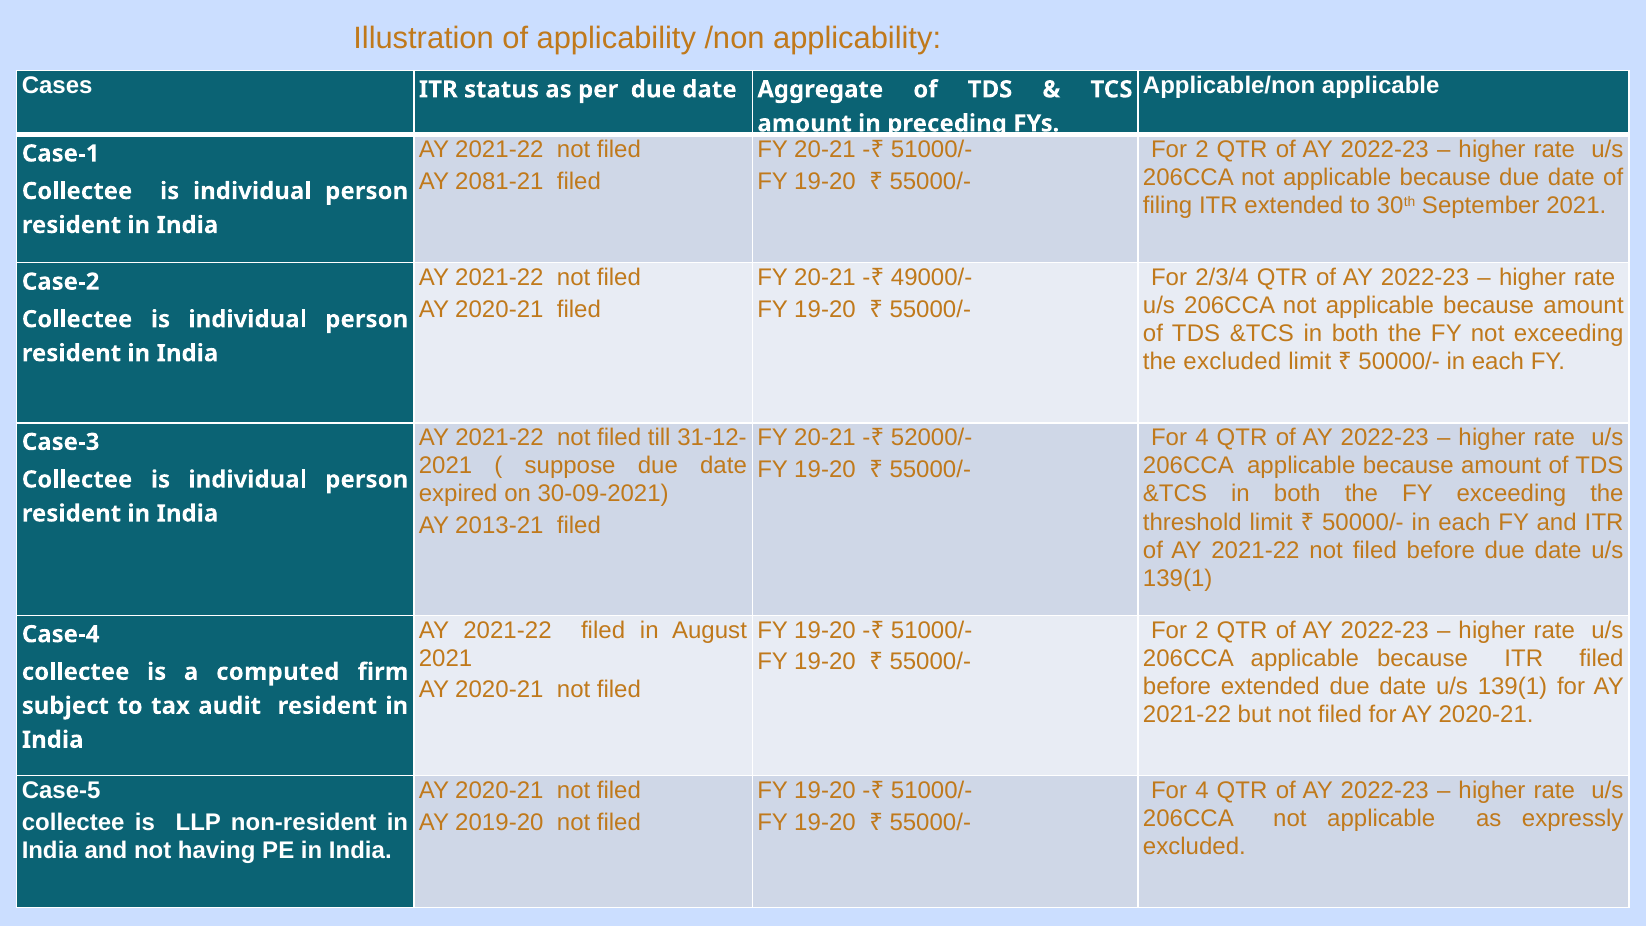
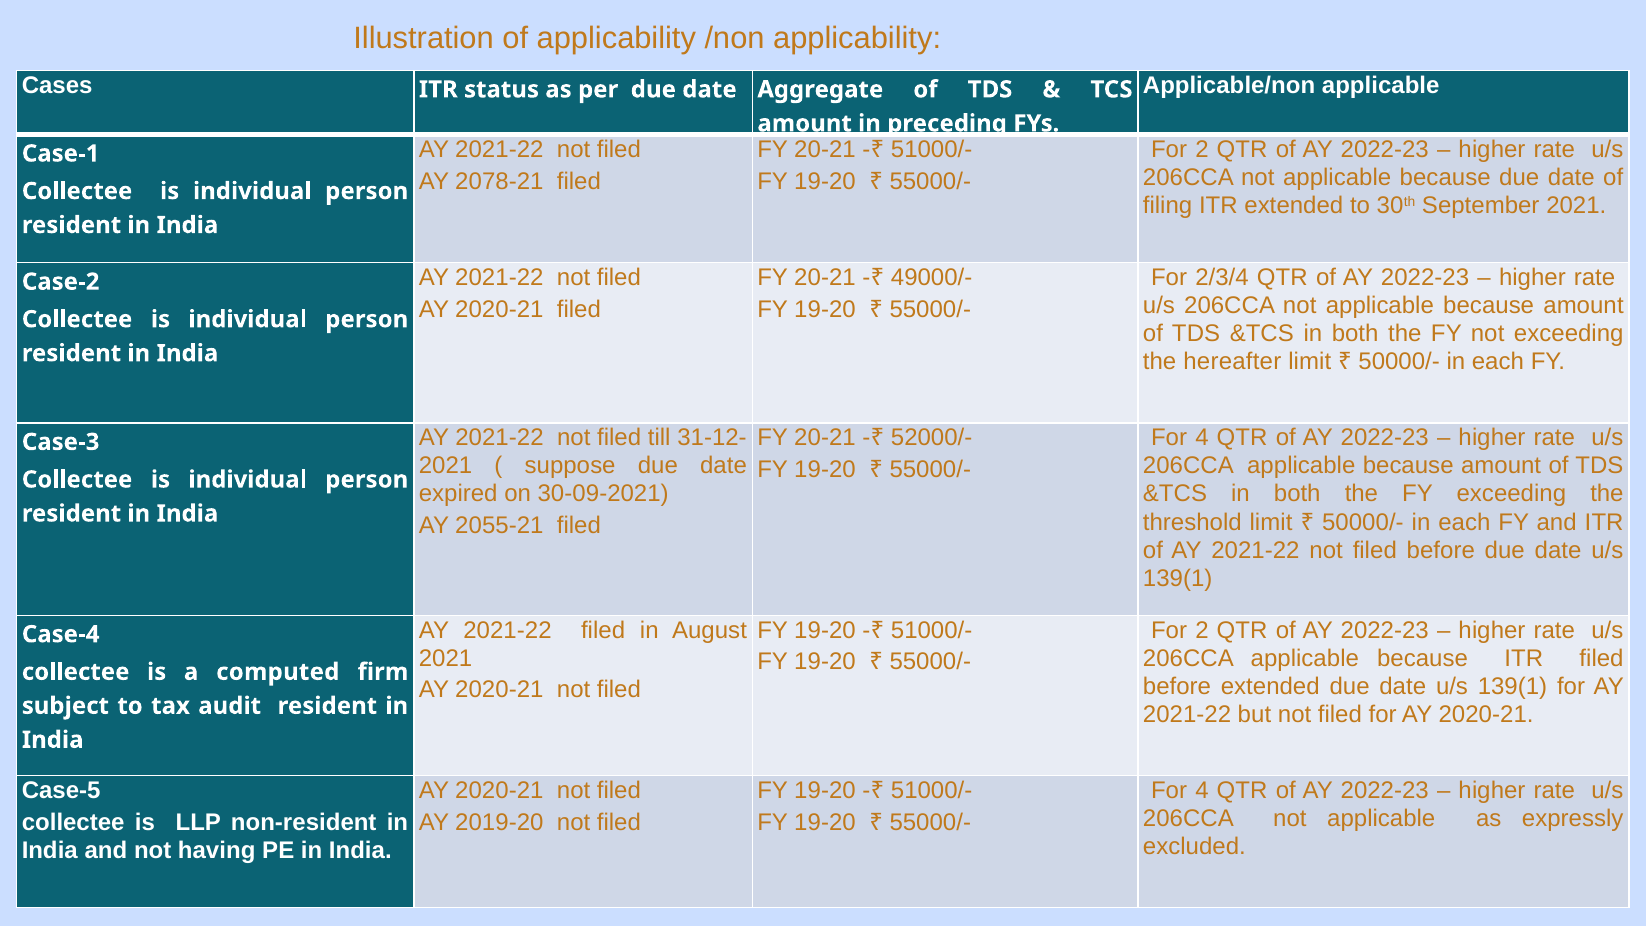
2081-21: 2081-21 -> 2078-21 (499, 181)
the excluded: excluded -> hereafter (1232, 362)
2013-21: 2013-21 -> 2055-21 (499, 526)
